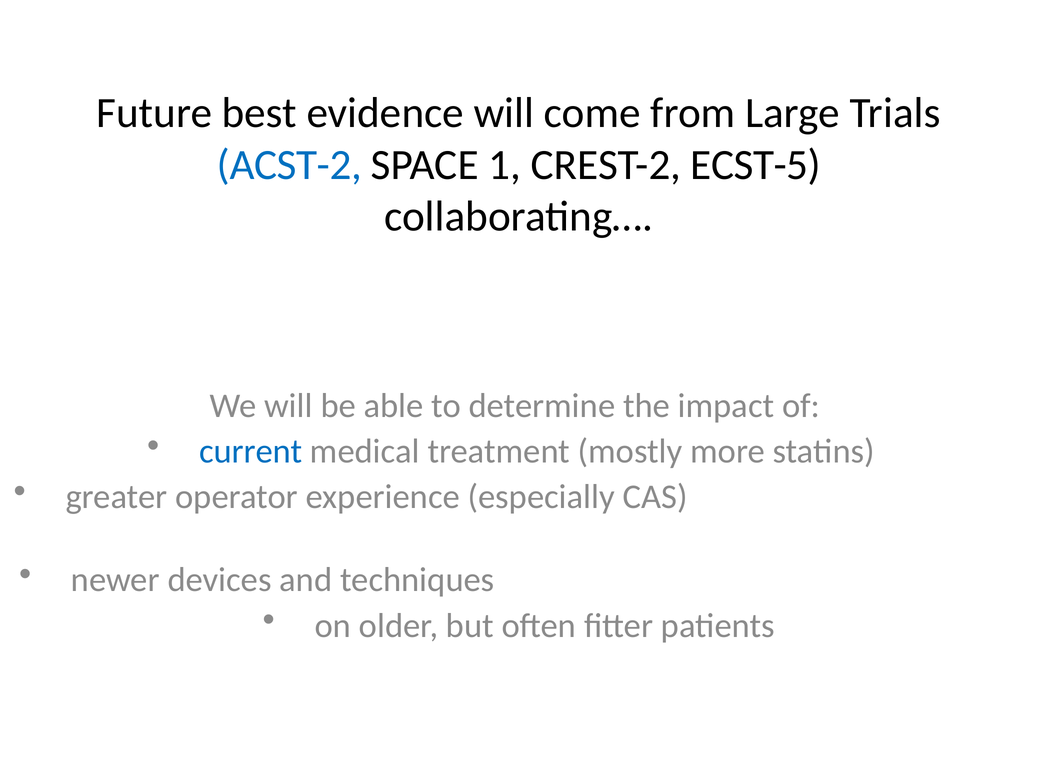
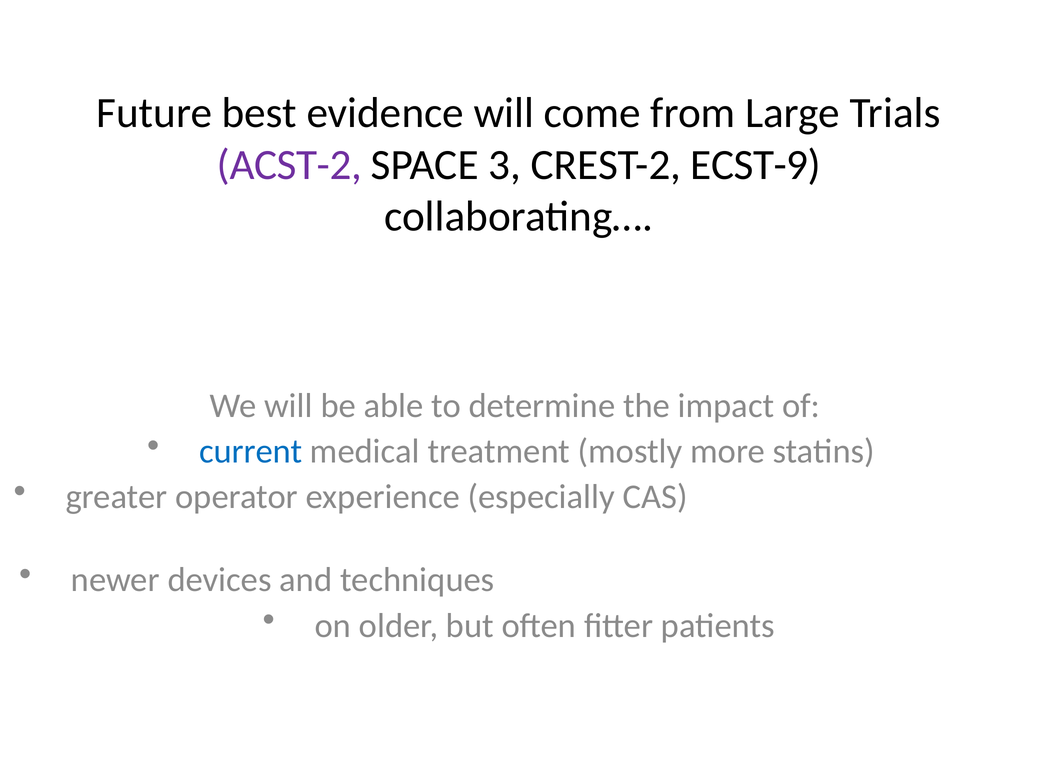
ACST-2 colour: blue -> purple (289, 165)
1: 1 -> 3 (505, 165)
ECST-5: ECST-5 -> ECST-9 (756, 165)
